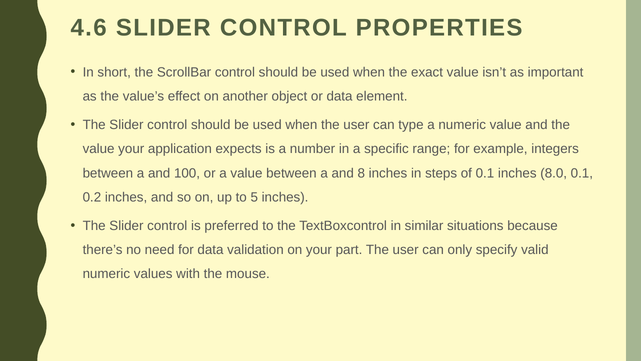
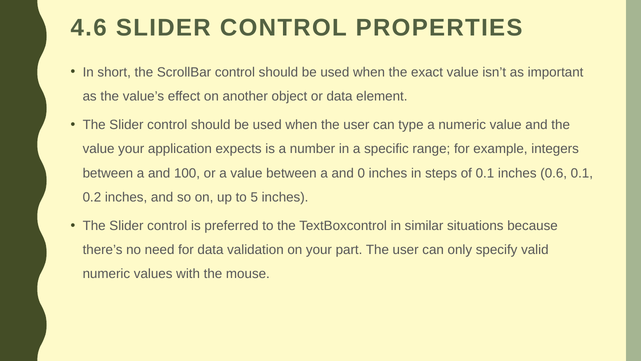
8: 8 -> 0 (361, 173)
8.0: 8.0 -> 0.6 (554, 173)
